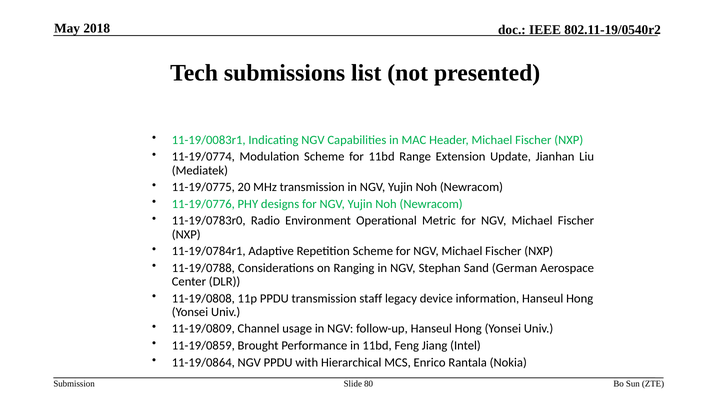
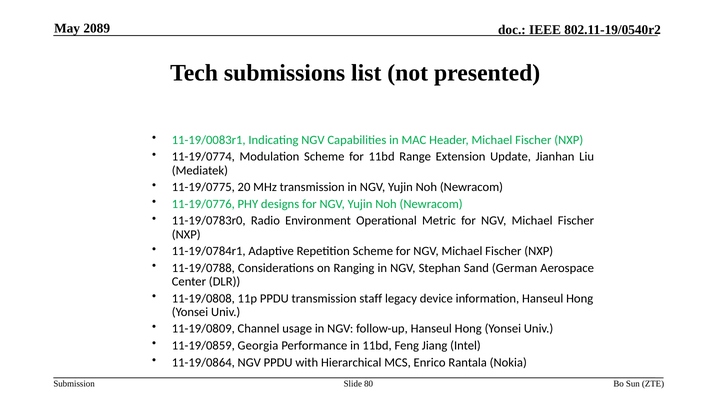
2018: 2018 -> 2089 (97, 28)
Brought: Brought -> Georgia (258, 346)
